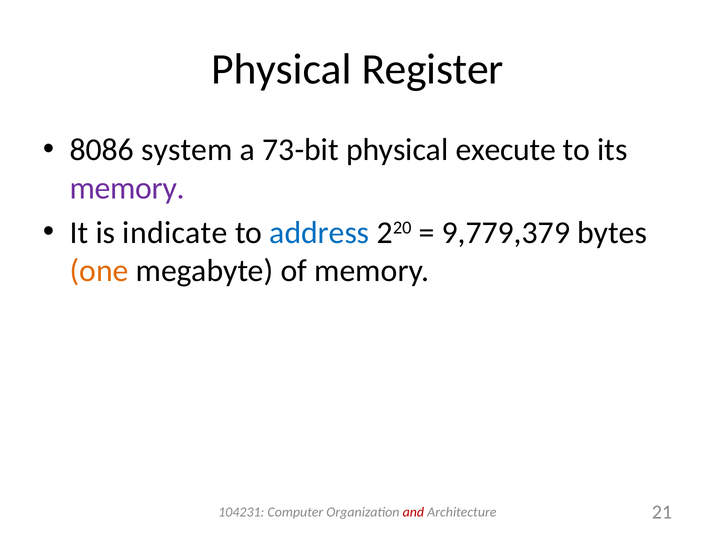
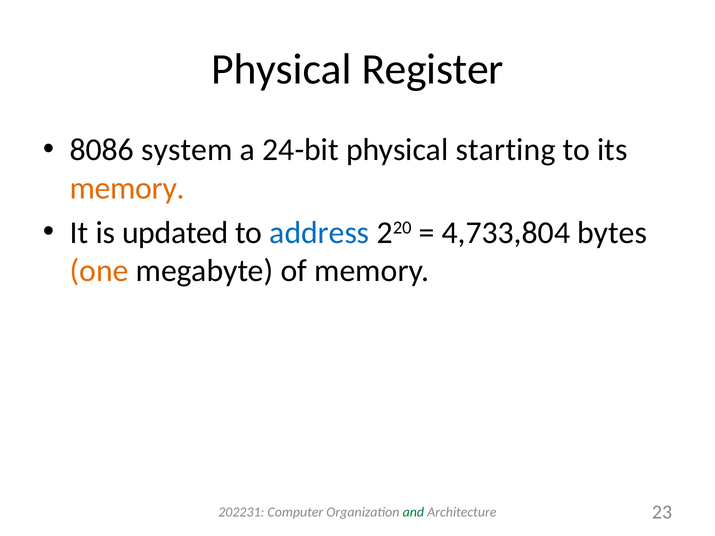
73-bit: 73-bit -> 24-bit (301, 150)
execute: execute -> starting (506, 150)
memory colour: purple -> orange (127, 188)
indicate: indicate -> updated (175, 233)
9,779,379: 9,779,379 -> 4,733,804 (506, 233)
104231: 104231 -> 202231 (241, 512)
and colour: red -> green (413, 512)
21: 21 -> 23 (662, 512)
